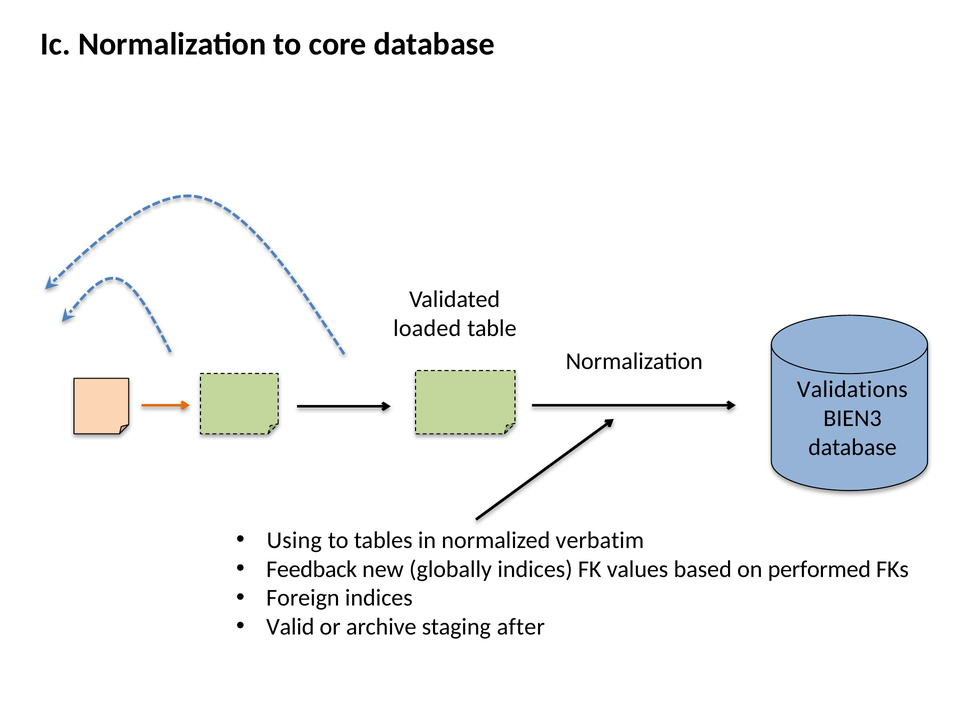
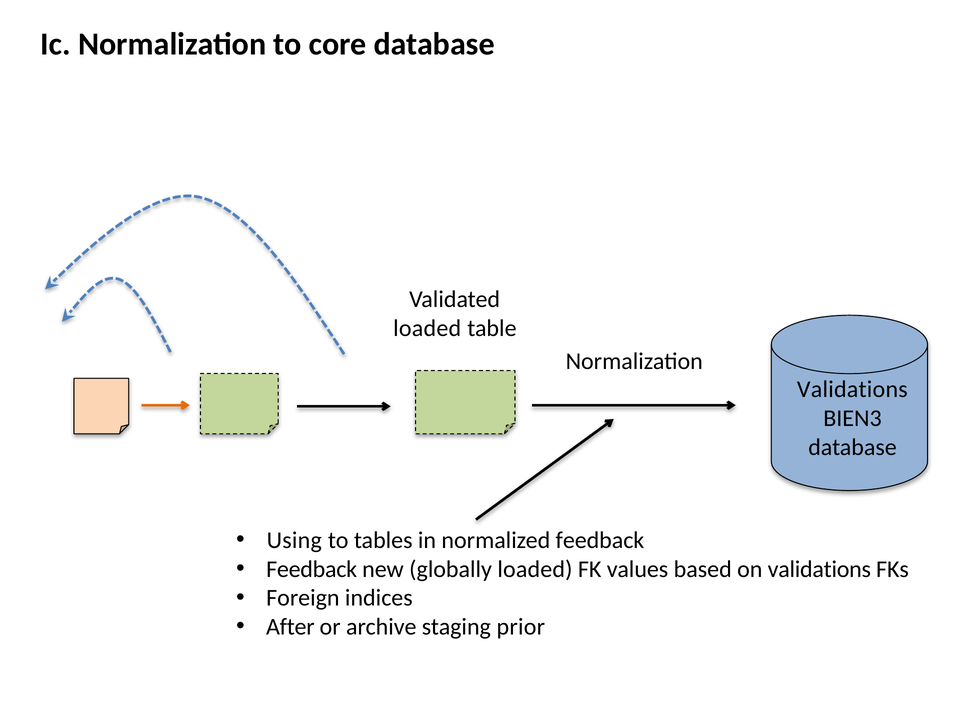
normalized verbatim: verbatim -> feedback (600, 540)
globally indices: indices -> loaded (535, 569)
on performed: performed -> validations (819, 569)
Valid: Valid -> After (290, 627)
after: after -> prior (521, 627)
